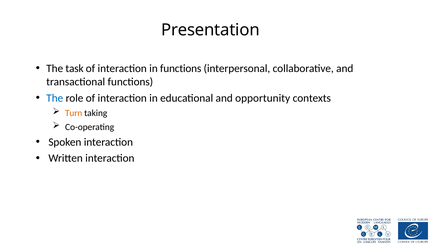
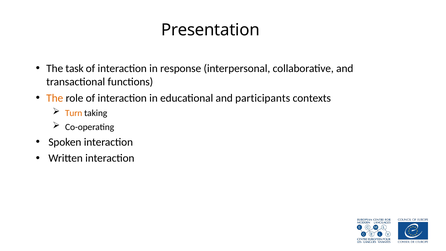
in functions: functions -> response (181, 68)
The colour: blue -> orange (55, 98)
opportunity: opportunity -> participants (263, 98)
